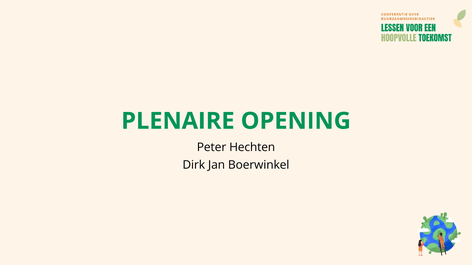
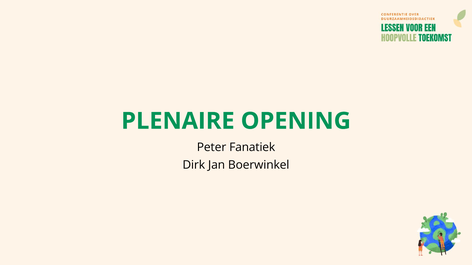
Hechten: Hechten -> Fanatiek (252, 148)
